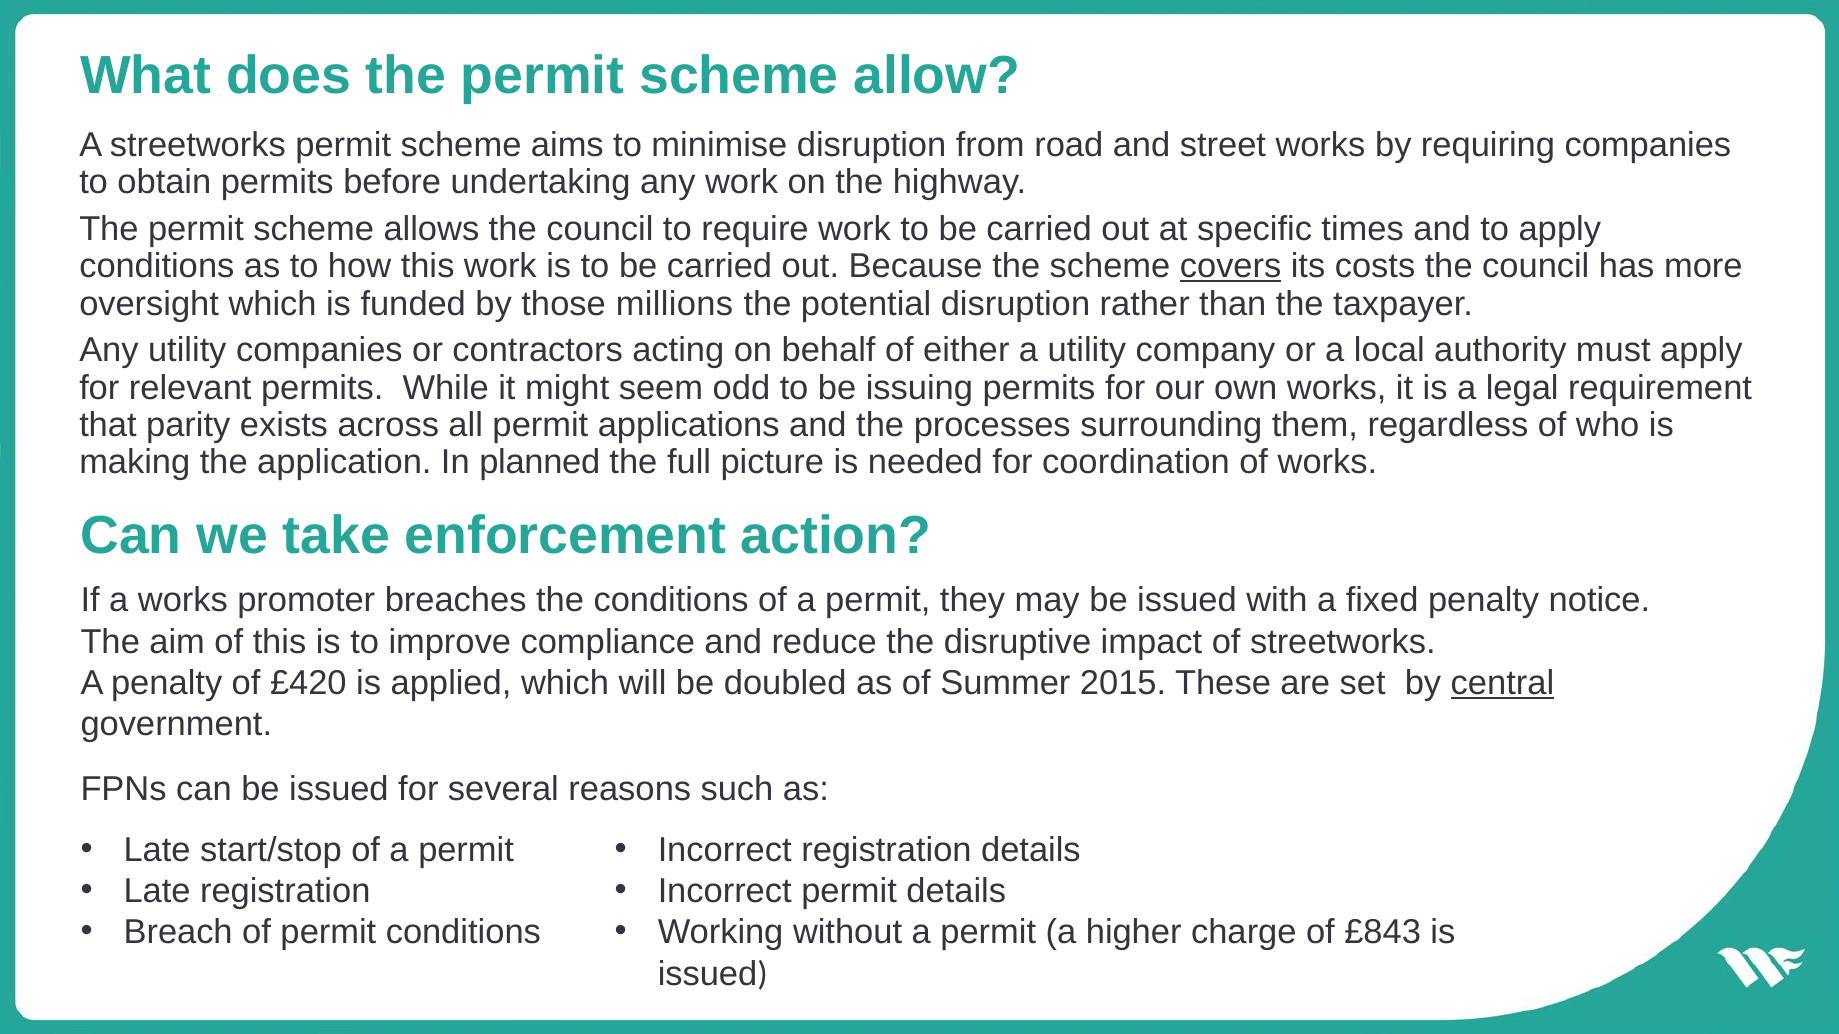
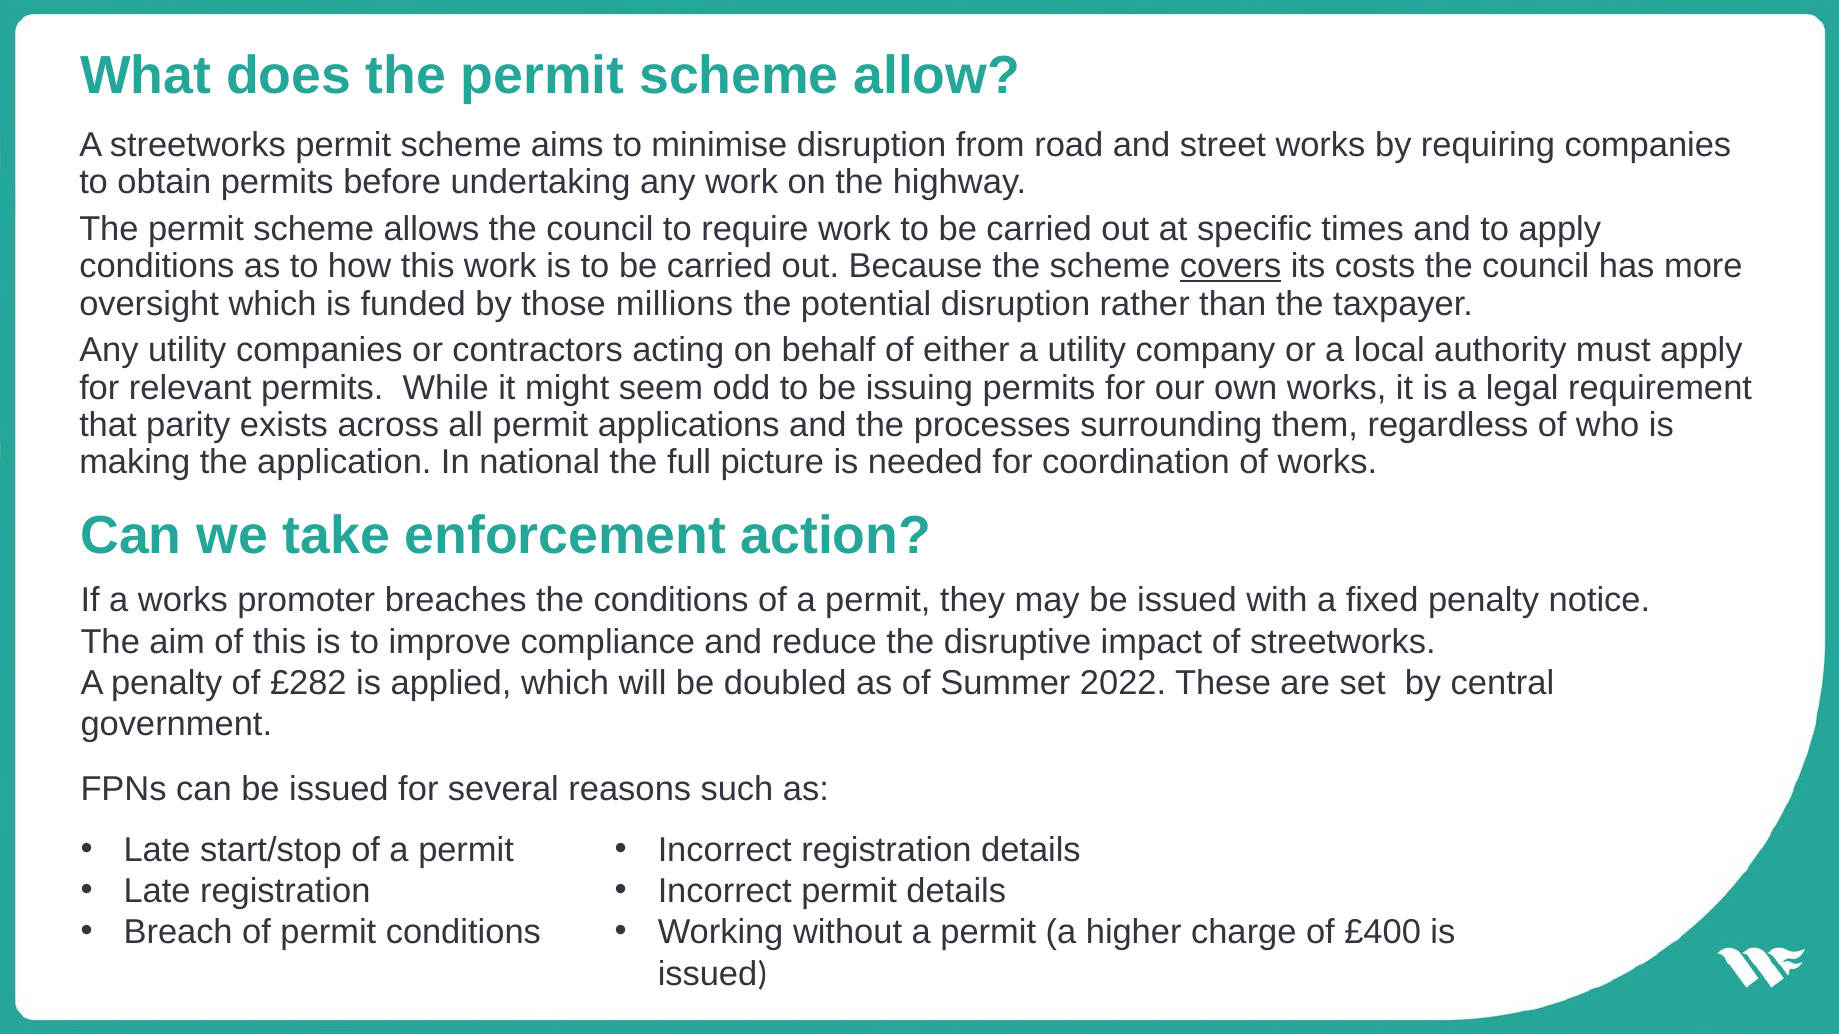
planned: planned -> national (540, 463)
£420: £420 -> £282 (308, 683)
2015: 2015 -> 2022 (1123, 683)
central underline: present -> none (1502, 683)
£843: £843 -> £400 (1383, 933)
